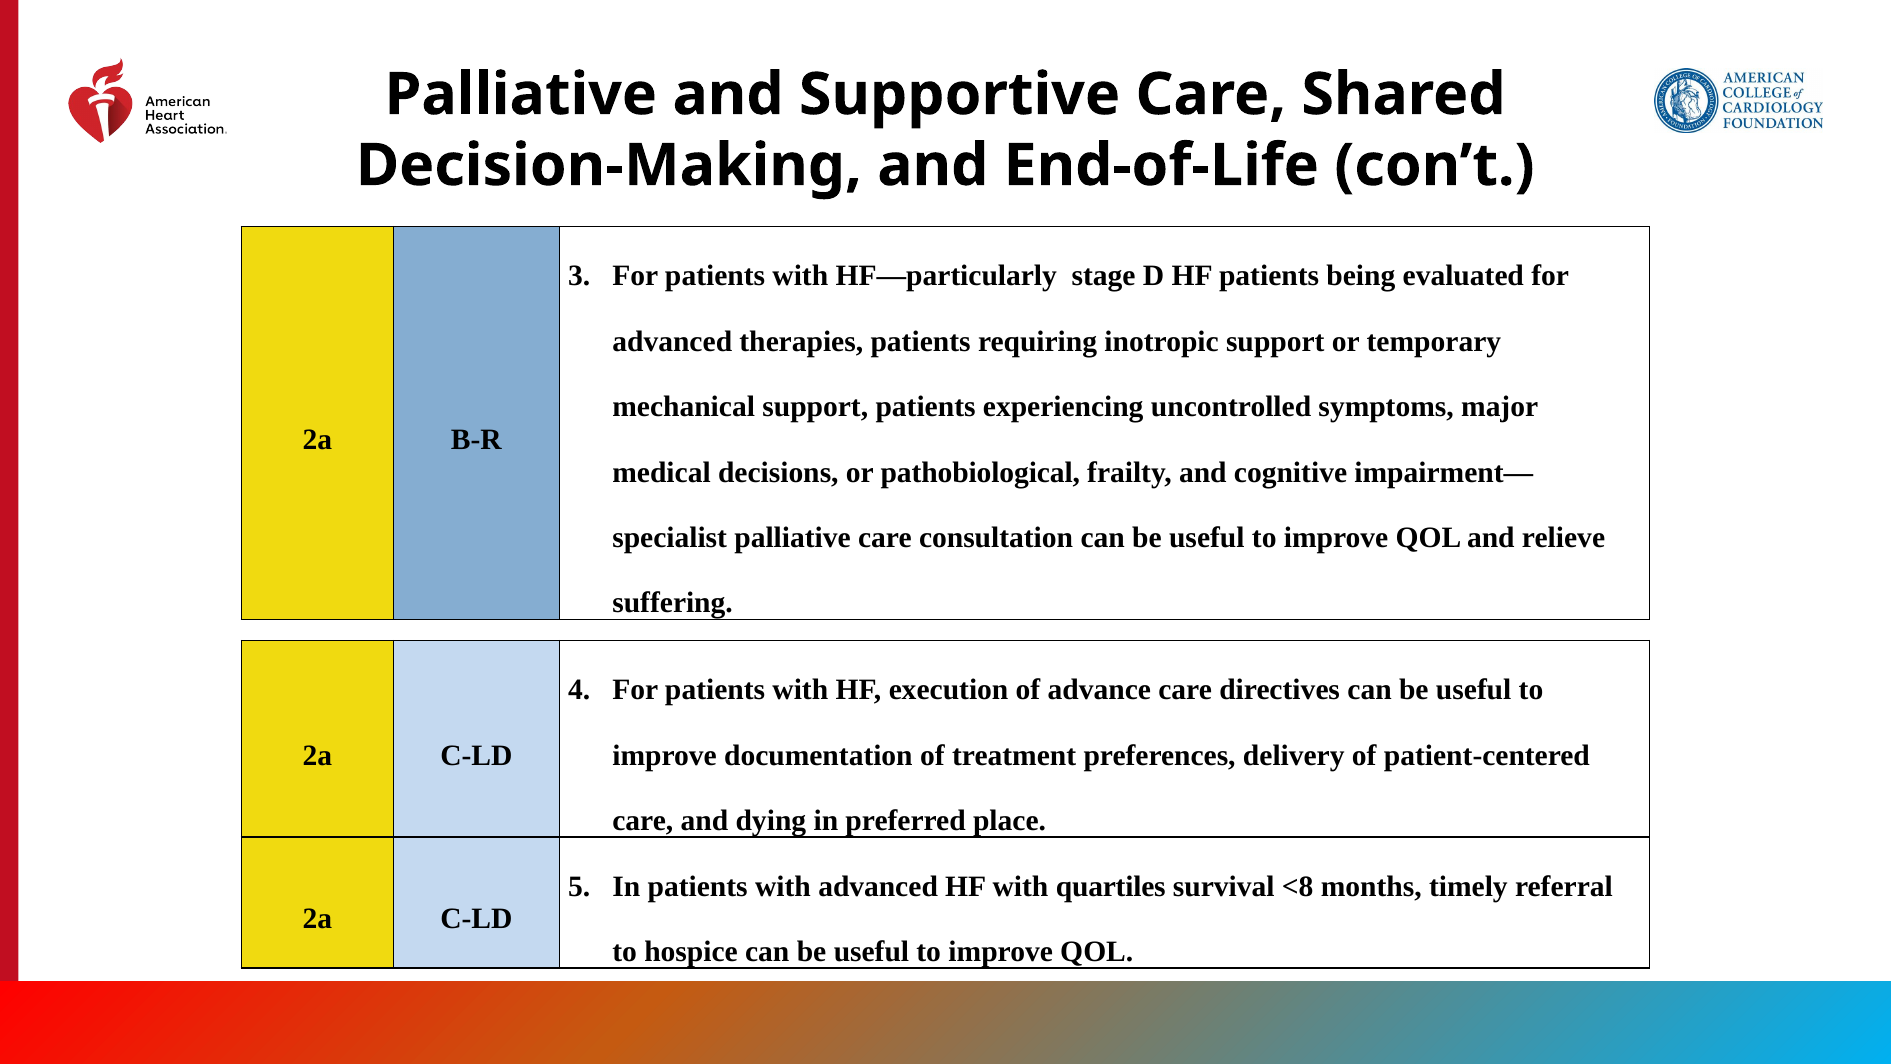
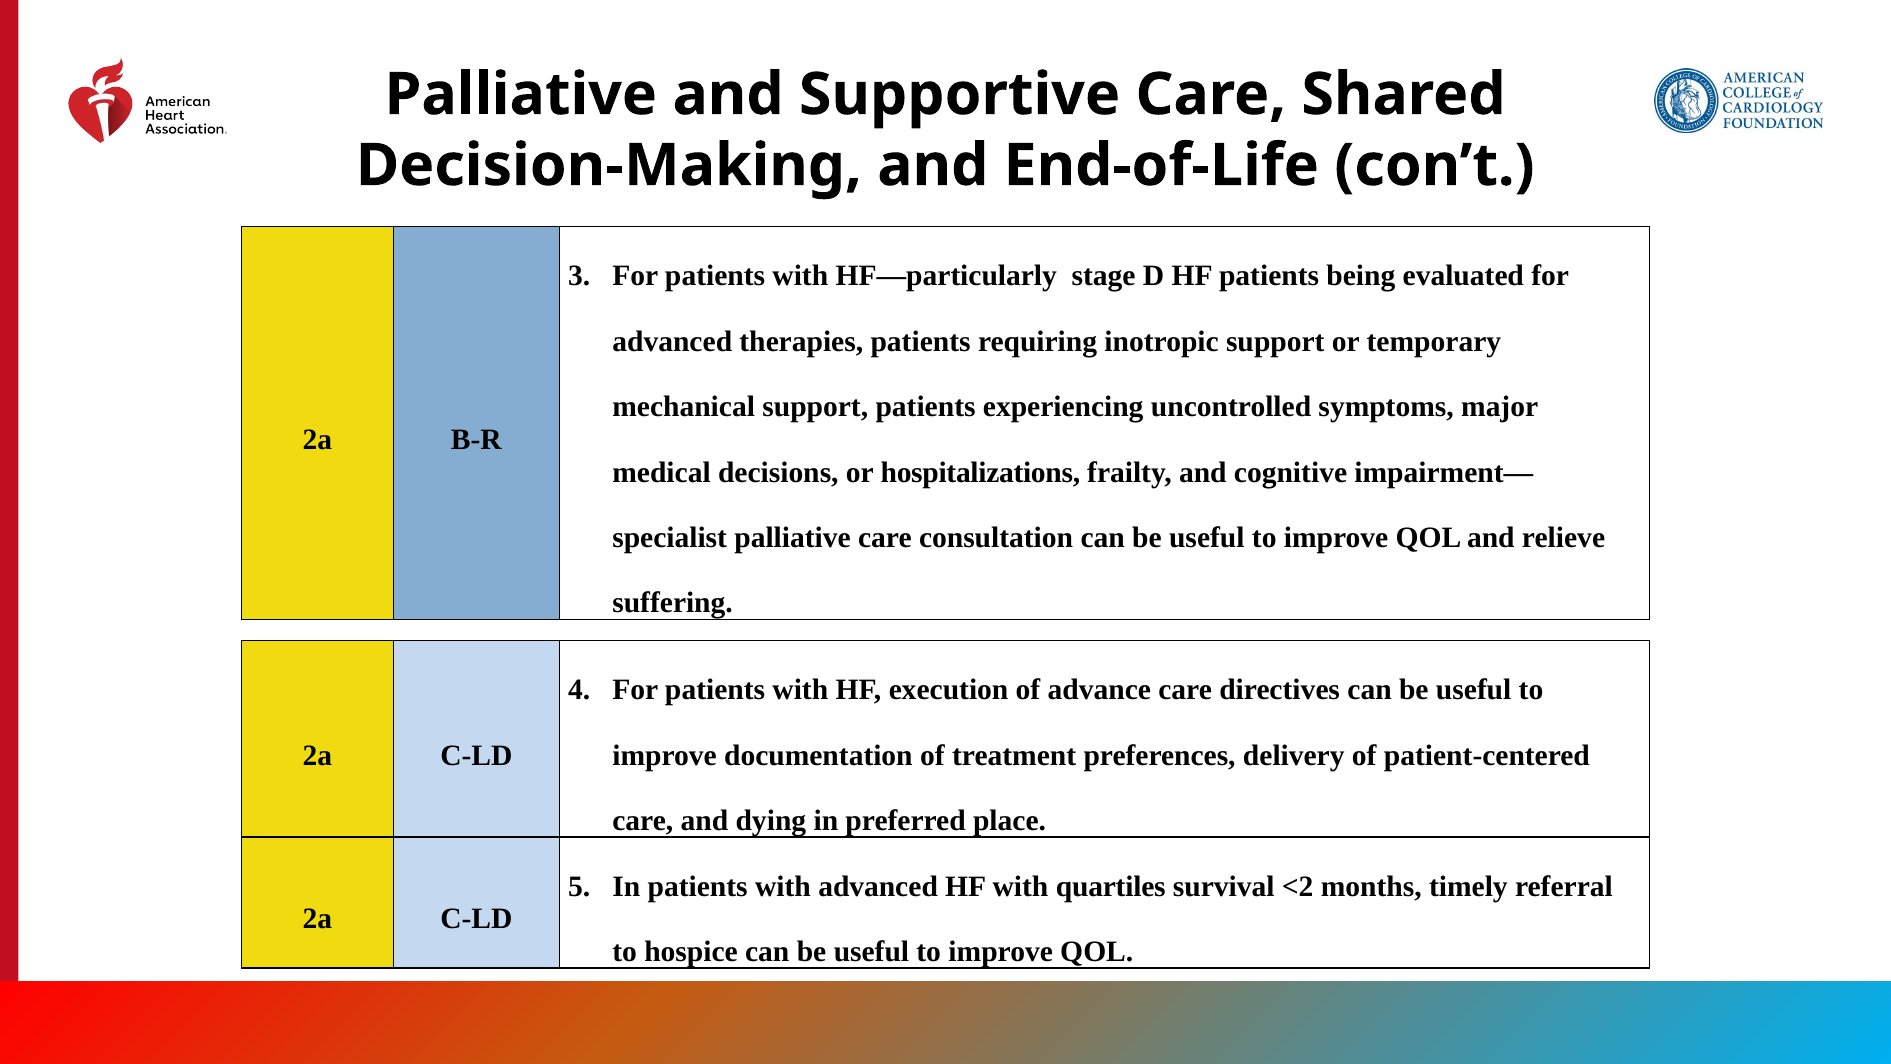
pathobiological: pathobiological -> hospitalizations (980, 472)
<8: <8 -> <2 (1298, 886)
